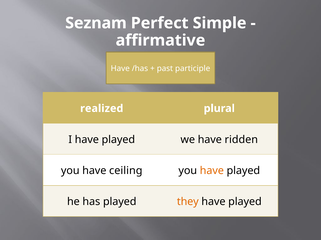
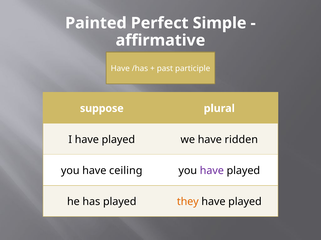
Seznam: Seznam -> Painted (96, 23)
realized: realized -> suppose (102, 109)
have colour: orange -> purple (212, 171)
